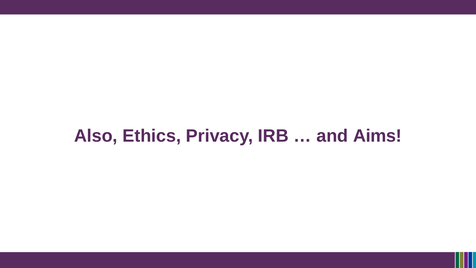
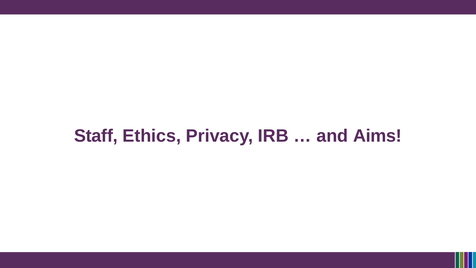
Also: Also -> Staff (96, 136)
